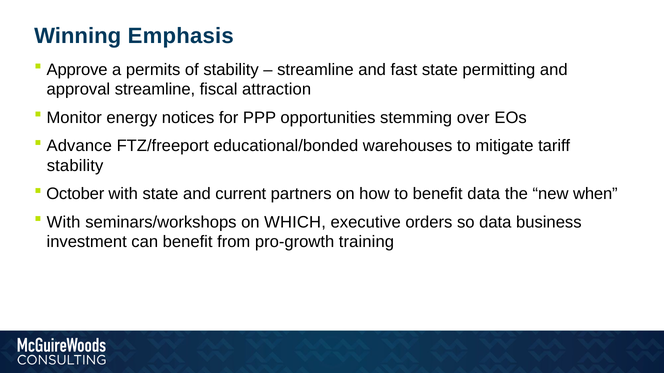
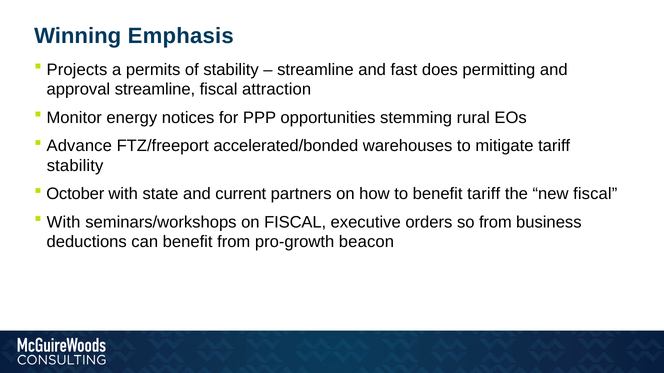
Approve: Approve -> Projects (77, 70)
fast state: state -> does (440, 70)
over: over -> rural (473, 118)
educational/bonded: educational/bonded -> accelerated/bonded (286, 146)
benefit data: data -> tariff (484, 194)
new when: when -> fiscal (595, 194)
on WHICH: WHICH -> FISCAL (295, 222)
so data: data -> from (495, 222)
investment: investment -> deductions (87, 242)
training: training -> beacon (366, 242)
